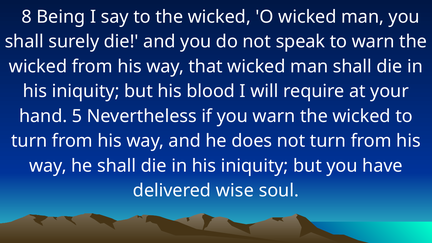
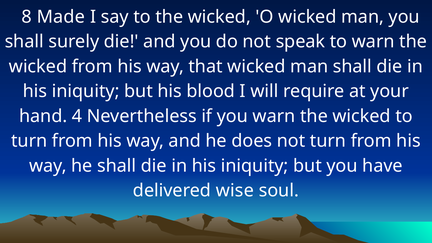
Being: Being -> Made (61, 17)
5: 5 -> 4 (77, 116)
